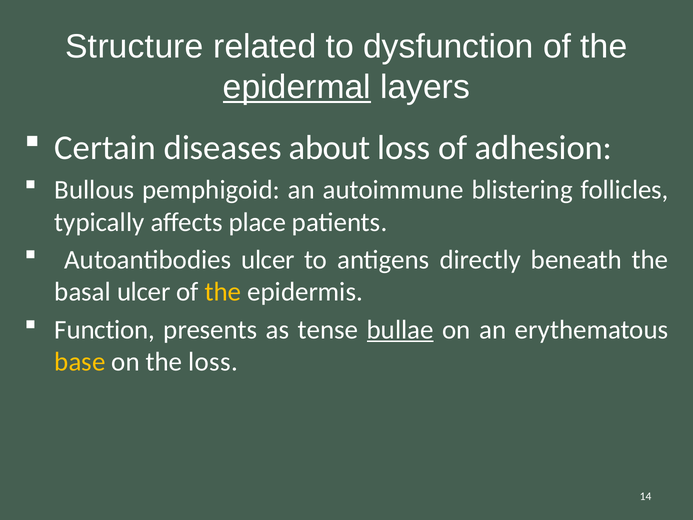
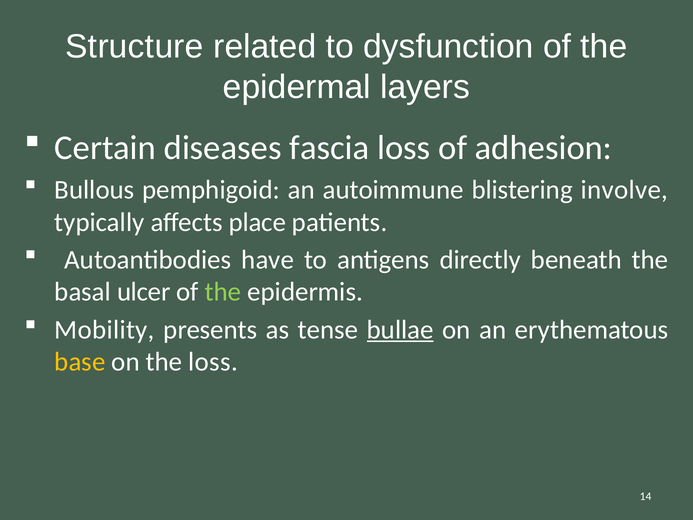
epidermal underline: present -> none (297, 87)
about: about -> fascia (329, 148)
follicles: follicles -> involve (624, 190)
Autoantibodies ulcer: ulcer -> have (268, 260)
the colour: yellow -> light green (223, 292)
Function: Function -> Mobility (104, 330)
